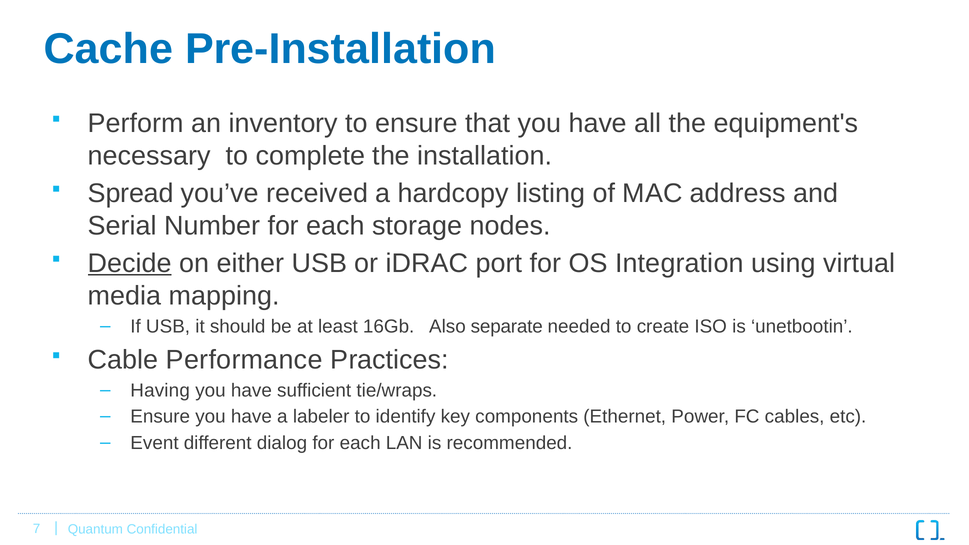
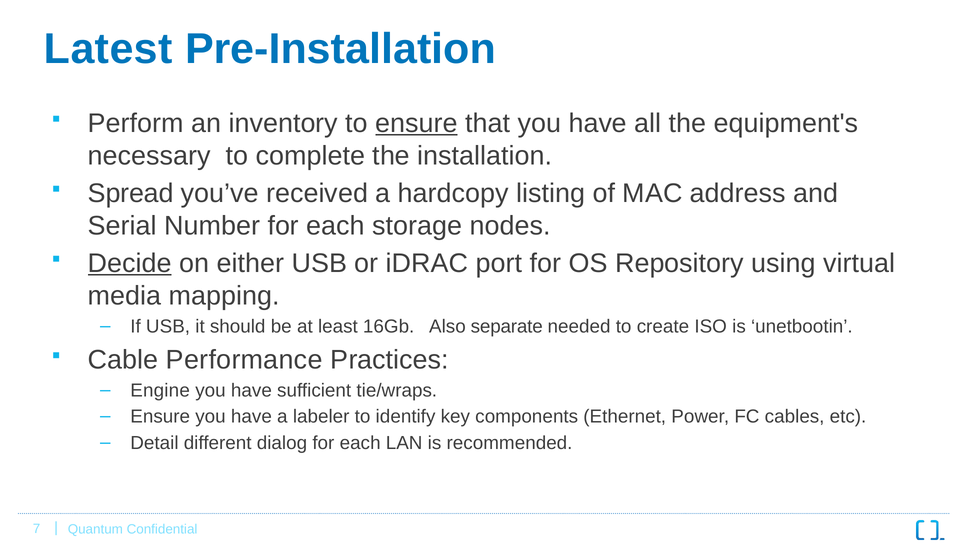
Cache: Cache -> Latest (108, 49)
ensure underline: none -> present (417, 123)
Integration: Integration -> Repository (679, 263)
Having: Having -> Engine (160, 390)
Event: Event -> Detail (154, 443)
